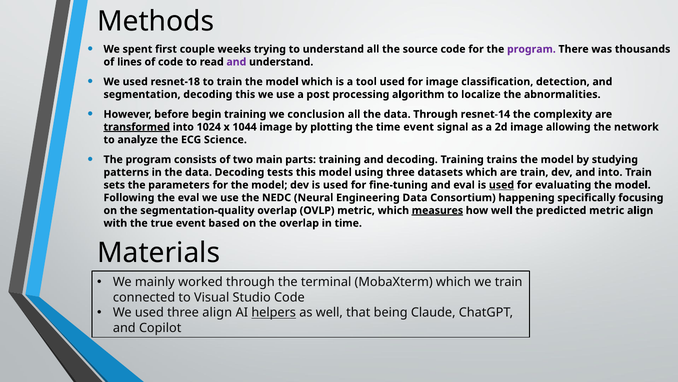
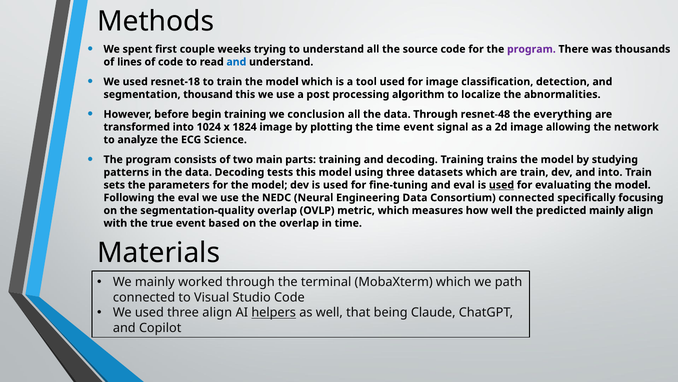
and colour: purple -> blue (236, 62)
segmentation decoding: decoding -> thousand (208, 94)
resnet-14: resnet-14 -> resnet-48 (485, 114)
complexity: complexity -> everything (563, 114)
transformed underline: present -> none (137, 127)
1044: 1044 -> 1824 (245, 127)
Consortium happening: happening -> connected (526, 197)
measures underline: present -> none (437, 210)
predicted metric: metric -> mainly (607, 210)
we train: train -> path (509, 282)
